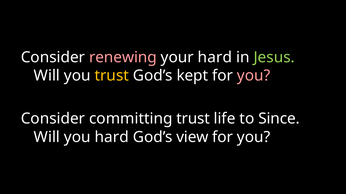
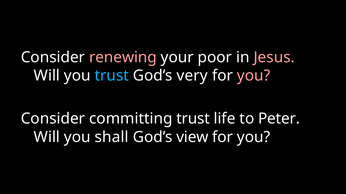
your hard: hard -> poor (215, 57)
Jesus colour: light green -> pink (274, 57)
trust colour: yellow -> light blue (112, 76)
kept: kept -> very (192, 76)
Since: Since -> Peter (279, 119)
you hard: hard -> shall (112, 138)
